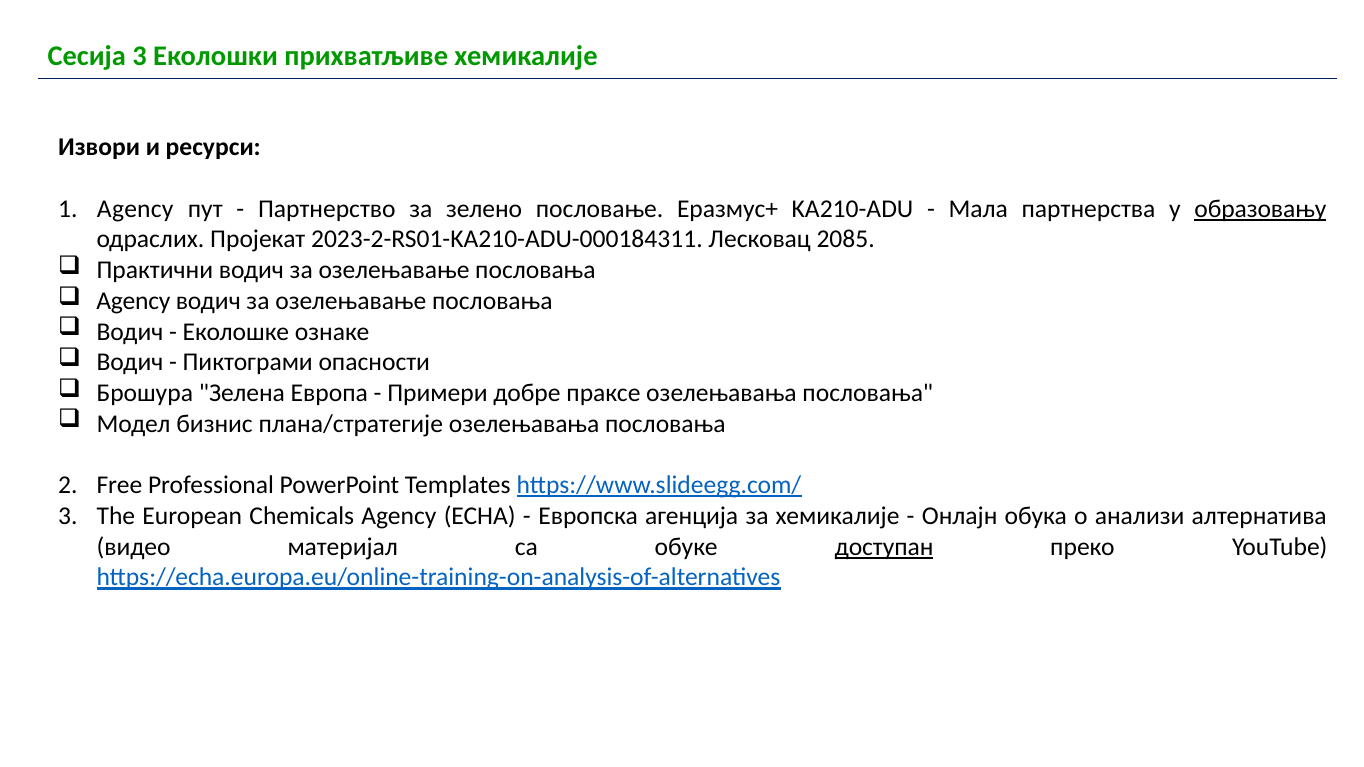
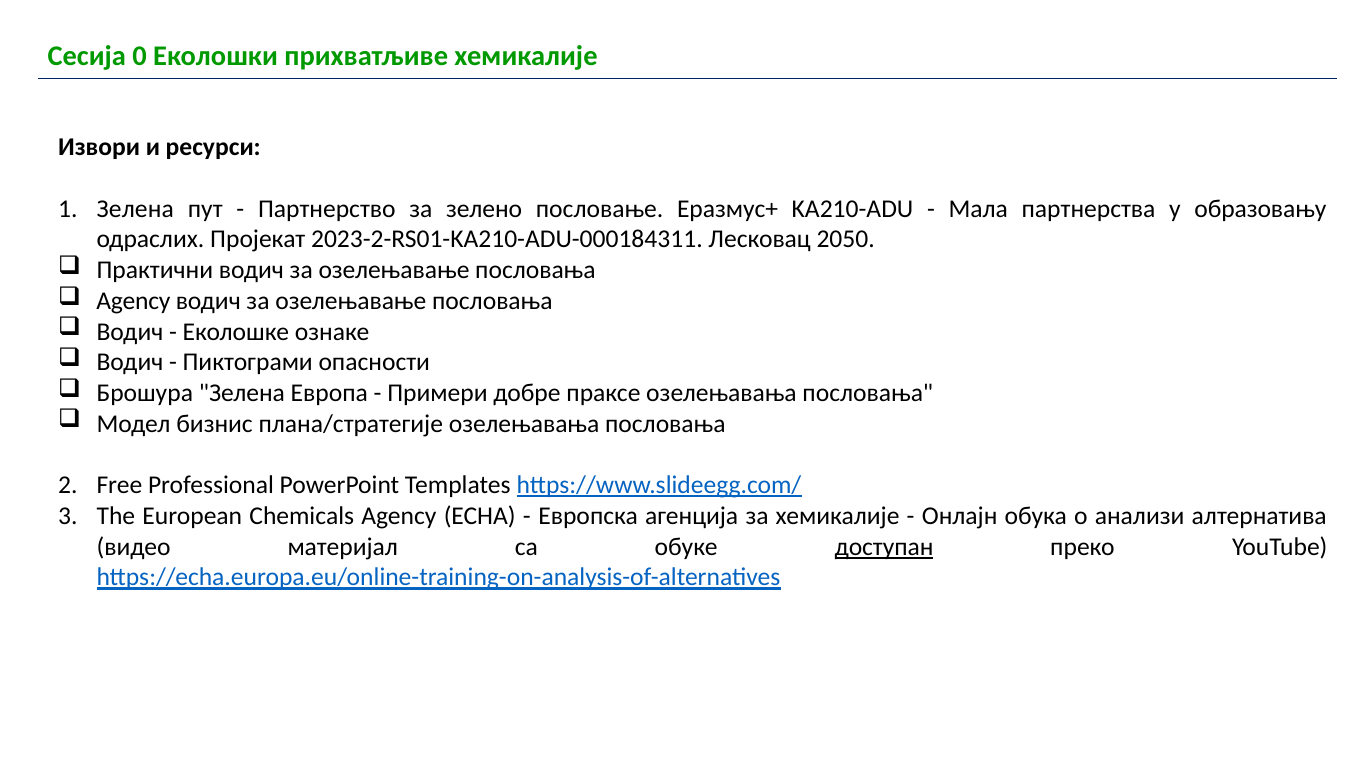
Сесија 3: 3 -> 0 (140, 56)
Agency: Agency -> Зелена (135, 209)
образовању underline: present -> none (1260, 209)
2085: 2085 -> 2050 (846, 240)
